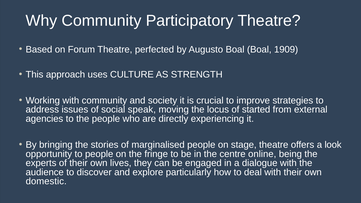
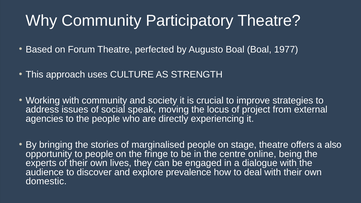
1909: 1909 -> 1977 (286, 49)
started: started -> project (256, 110)
look: look -> also (333, 145)
particularly: particularly -> prevalence (189, 172)
